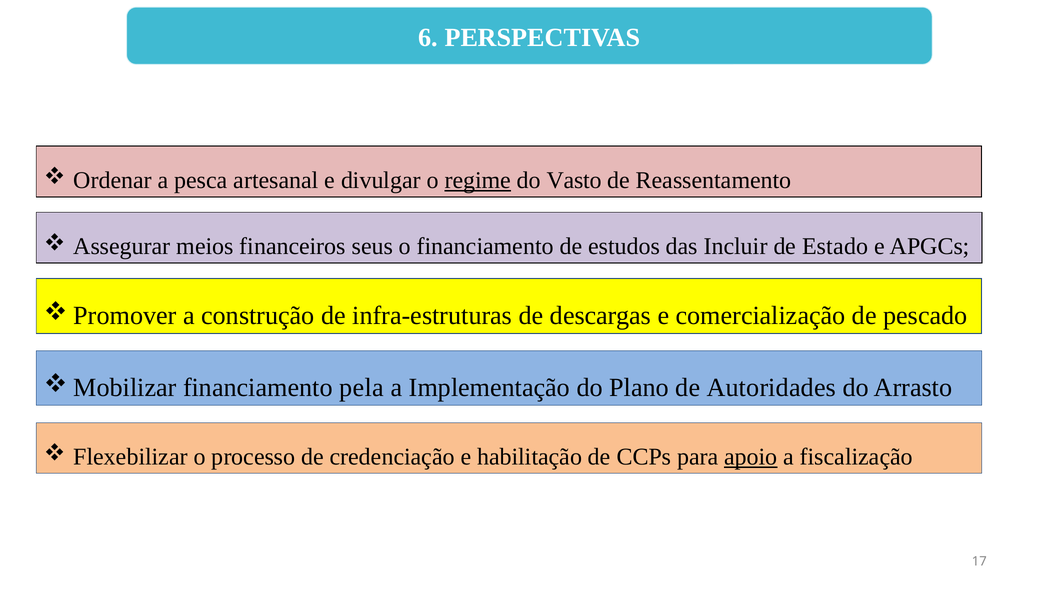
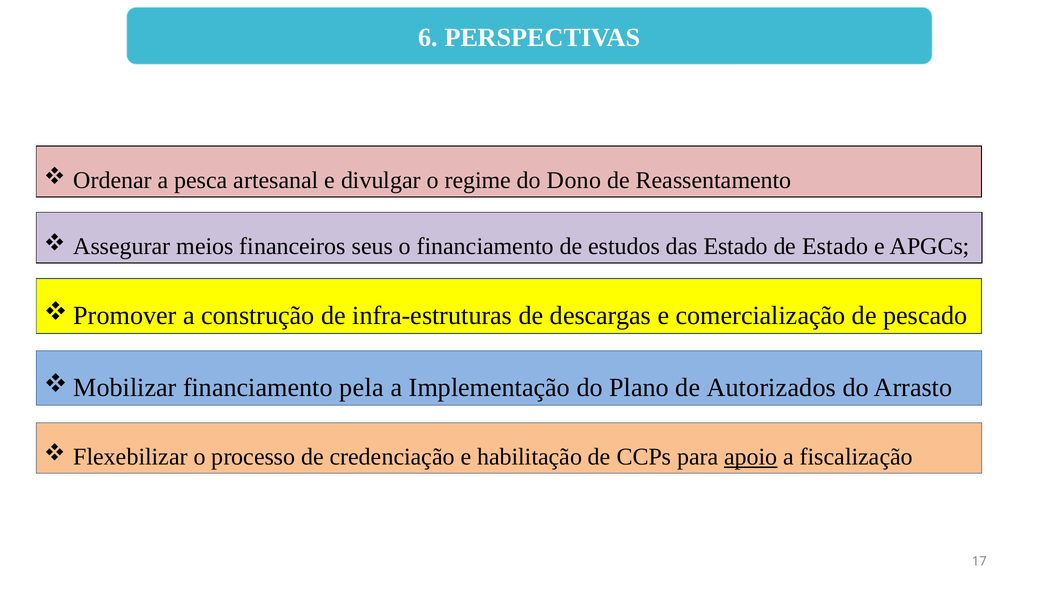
regime underline: present -> none (478, 180)
Vasto: Vasto -> Dono (574, 180)
das Incluir: Incluir -> Estado (736, 247)
Autoridades: Autoridades -> Autorizados (771, 388)
